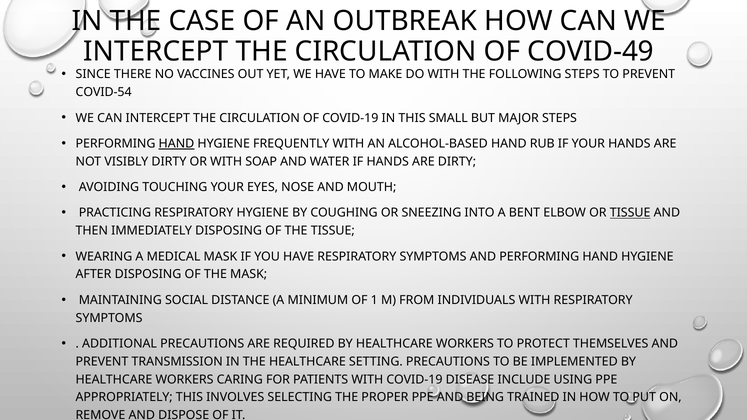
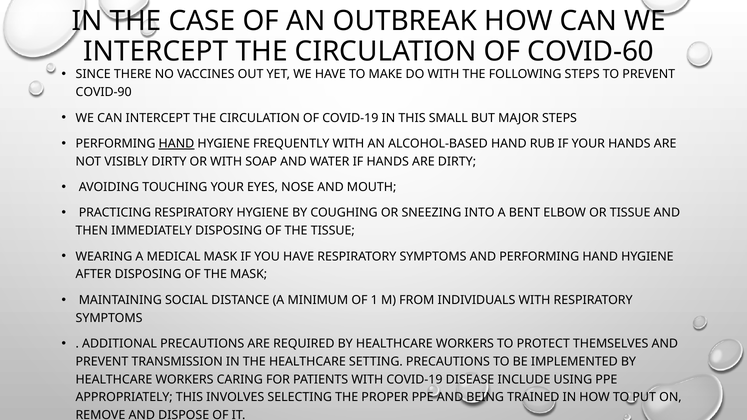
COVID-49: COVID-49 -> COVID-60 (591, 51)
COVID-54: COVID-54 -> COVID-90 (104, 92)
TISSUE underline: present -> none (630, 213)
